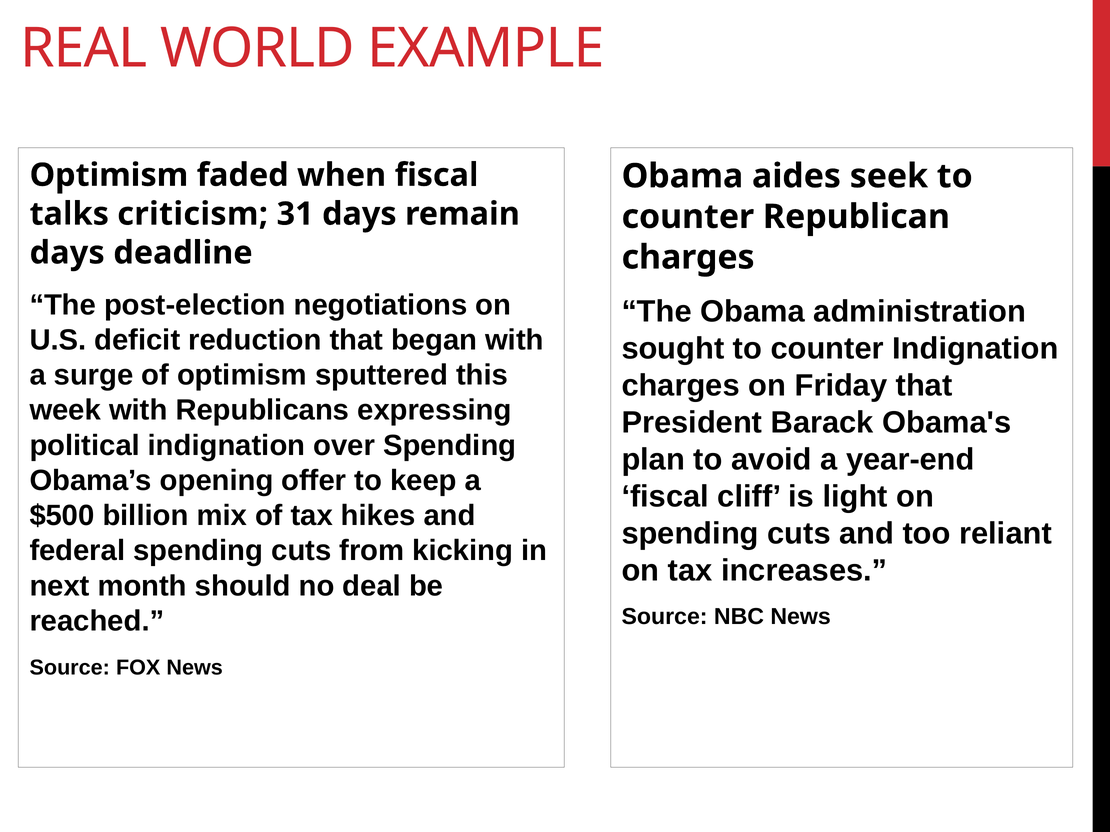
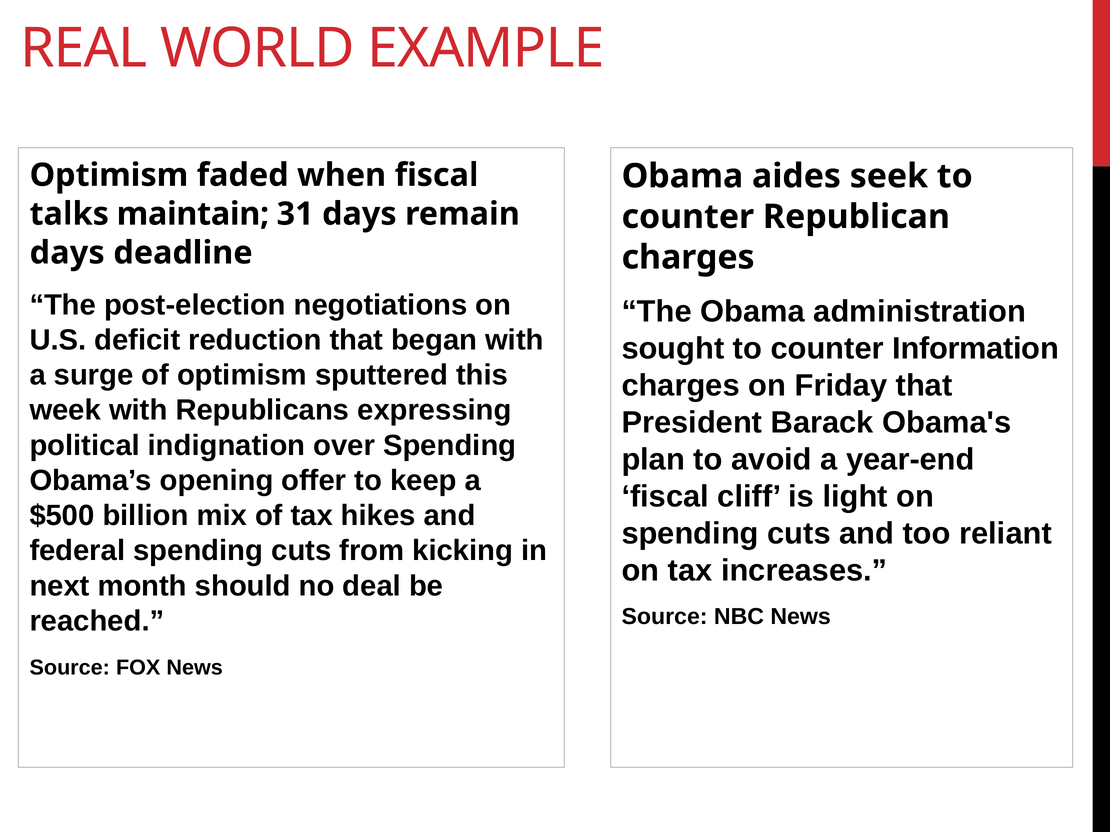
criticism: criticism -> maintain (193, 214)
counter Indignation: Indignation -> Information (976, 349)
